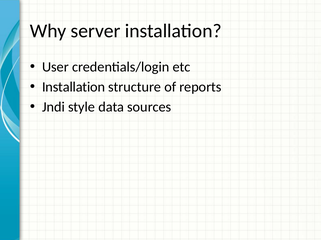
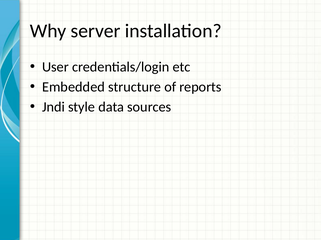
Installation: Installation -> Embedded (73, 87)
